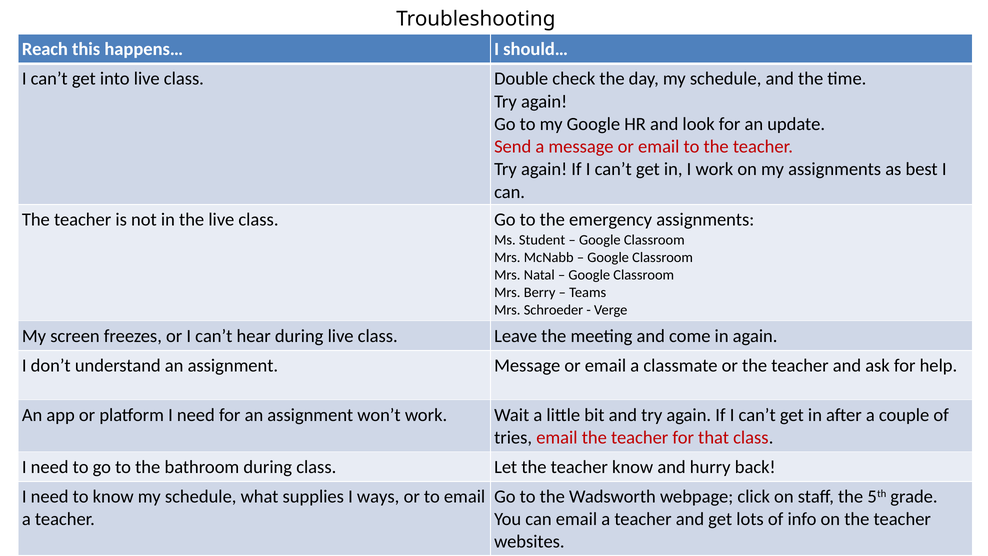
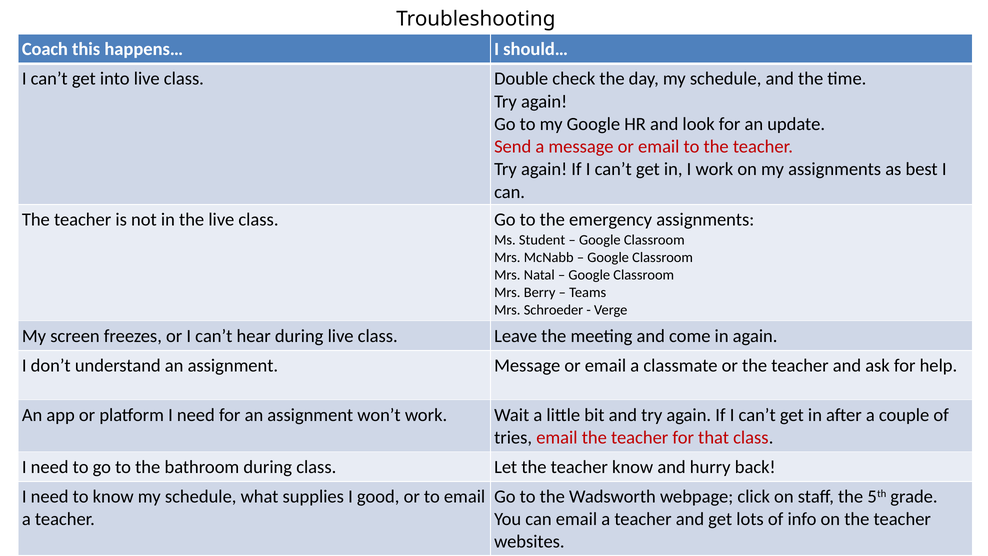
Reach: Reach -> Coach (45, 49)
ways: ways -> good (378, 496)
